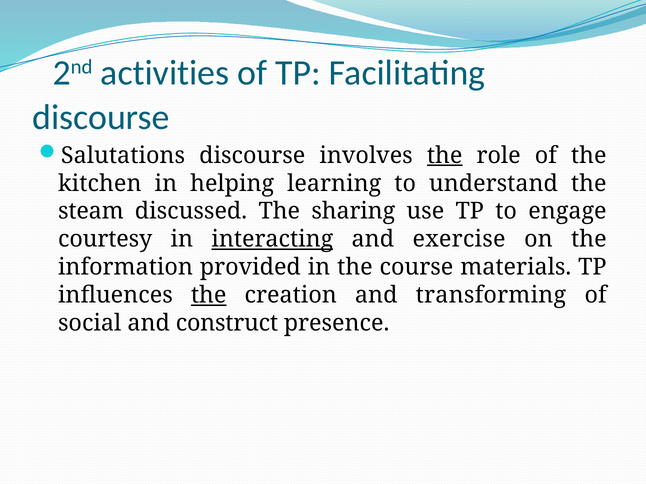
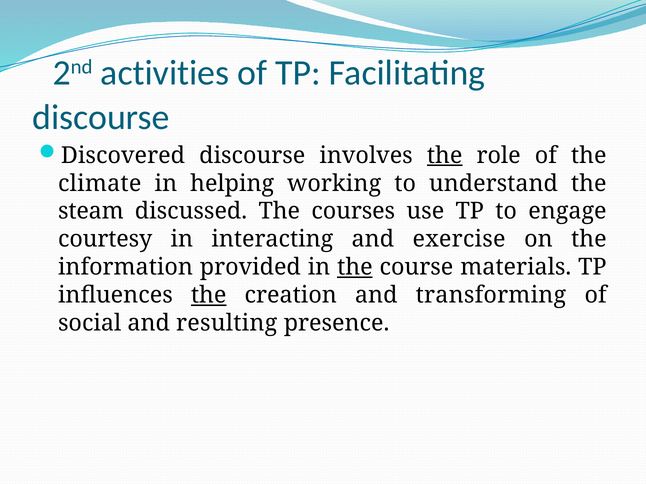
Salutations: Salutations -> Discovered (123, 156)
kitchen: kitchen -> climate (100, 184)
learning: learning -> working (334, 184)
sharing: sharing -> courses (353, 212)
interacting underline: present -> none (272, 239)
the underline: none -> present (355, 267)
construct: construct -> resulting (227, 323)
